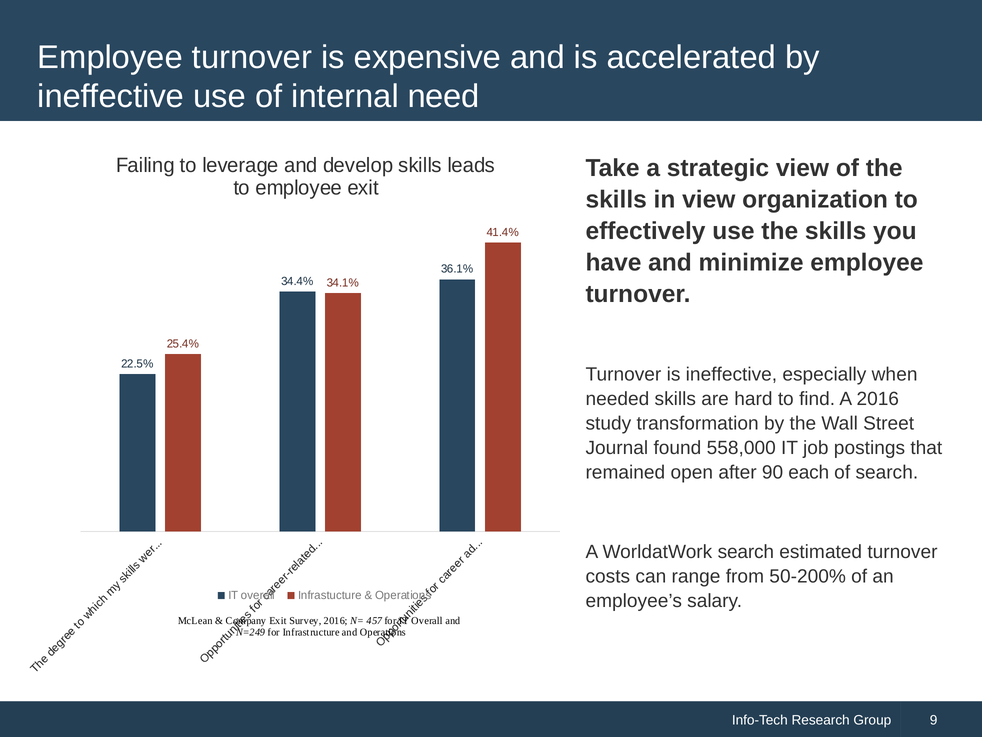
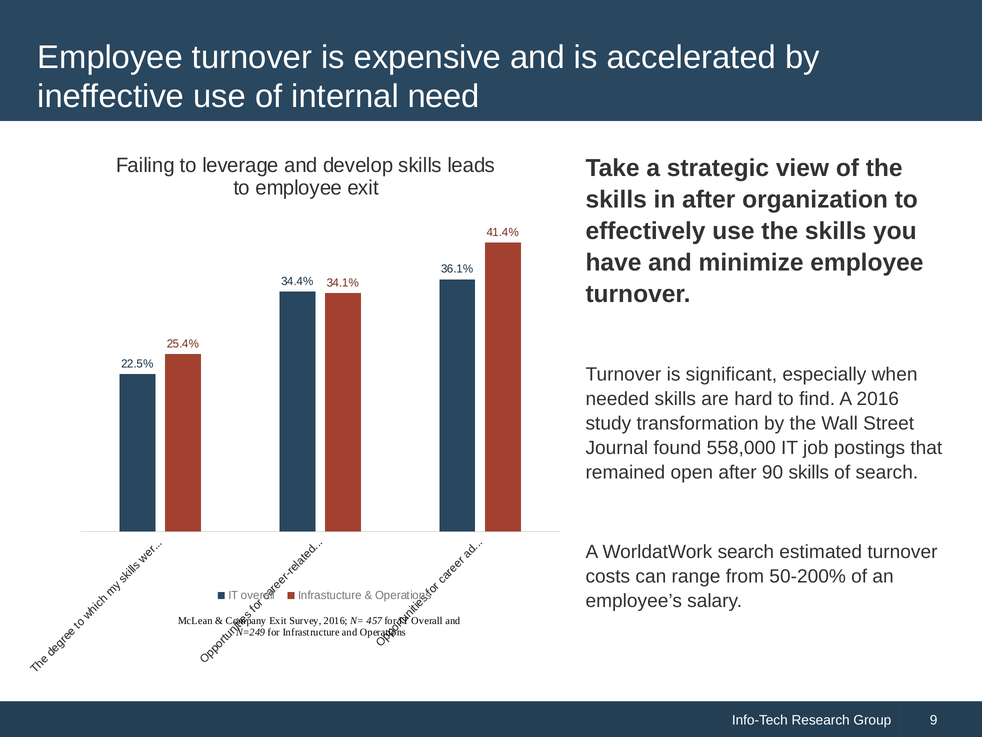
in view: view -> after (709, 199)
is ineffective: ineffective -> significant (731, 374)
90 each: each -> skills (809, 472)
